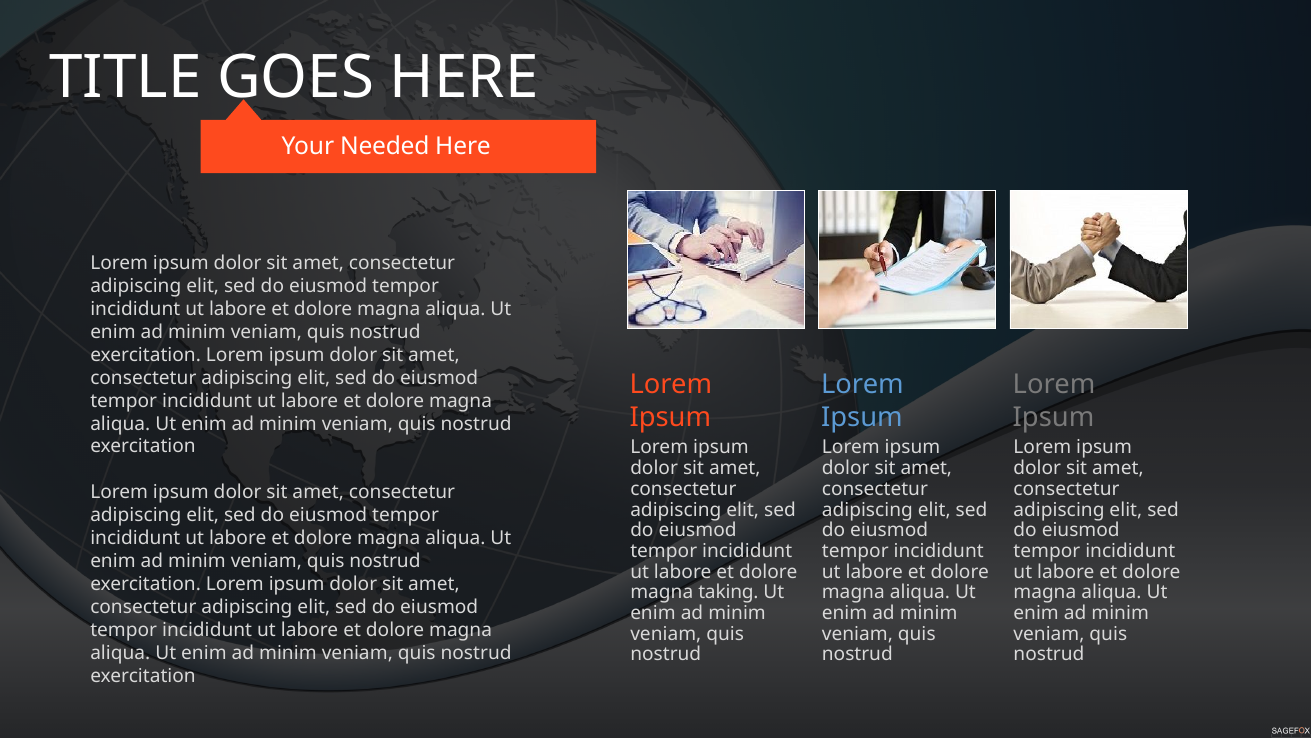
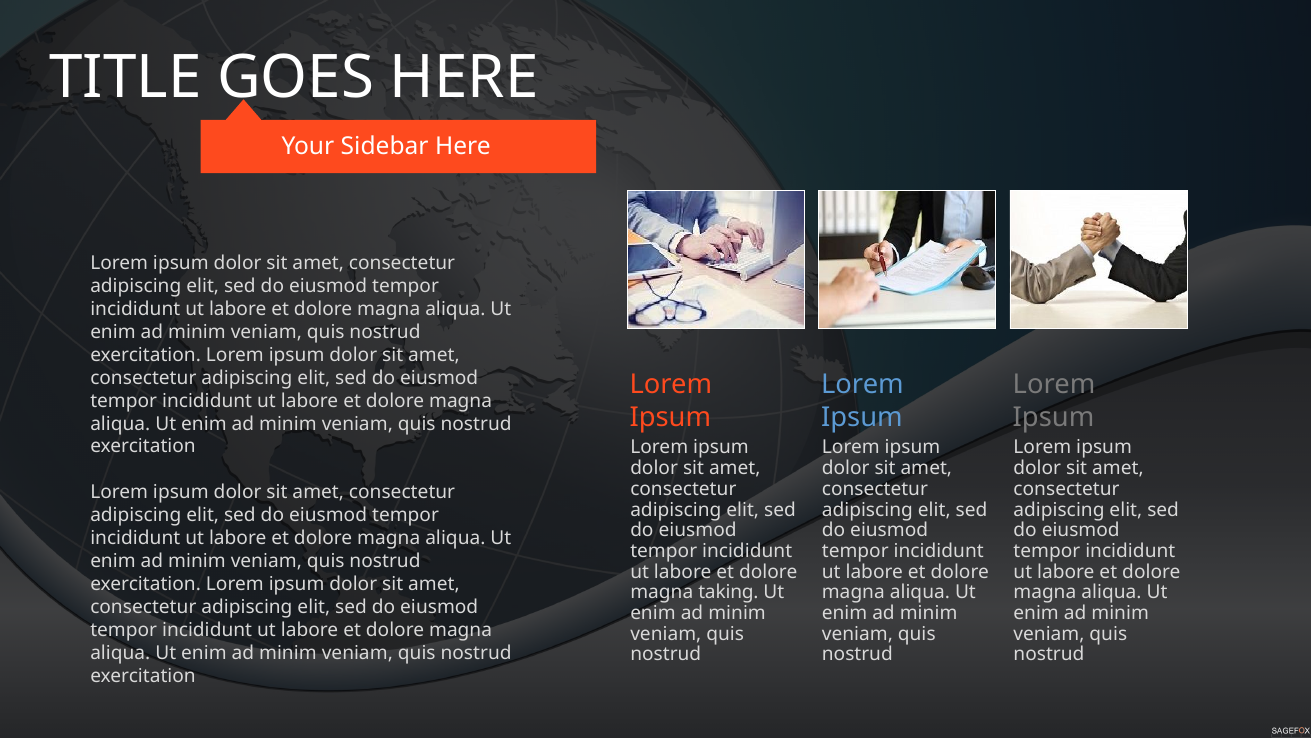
Needed: Needed -> Sidebar (385, 147)
